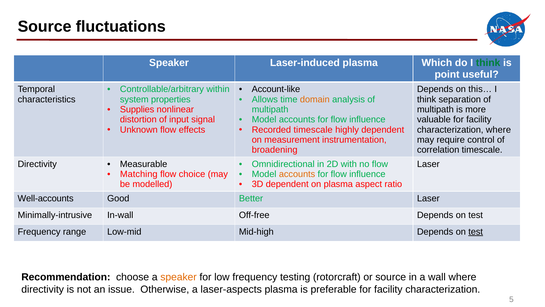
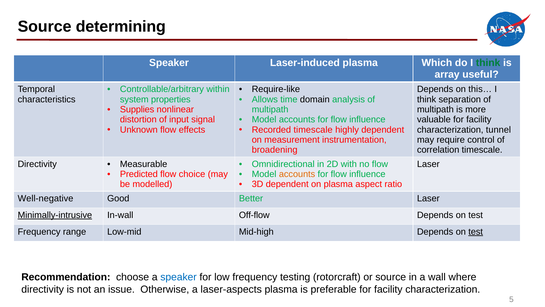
fluctuations: fluctuations -> determining (121, 26)
point: point -> array (447, 74)
Account-like: Account-like -> Require-like (276, 89)
domain colour: orange -> black (315, 99)
characterization where: where -> tunnel (498, 129)
Matching: Matching -> Predicted (139, 174)
Well-accounts: Well-accounts -> Well-negative (46, 198)
Minimally-intrusive underline: none -> present (55, 215)
Off-free: Off-free -> Off-flow (254, 215)
speaker colour: orange -> blue (179, 277)
